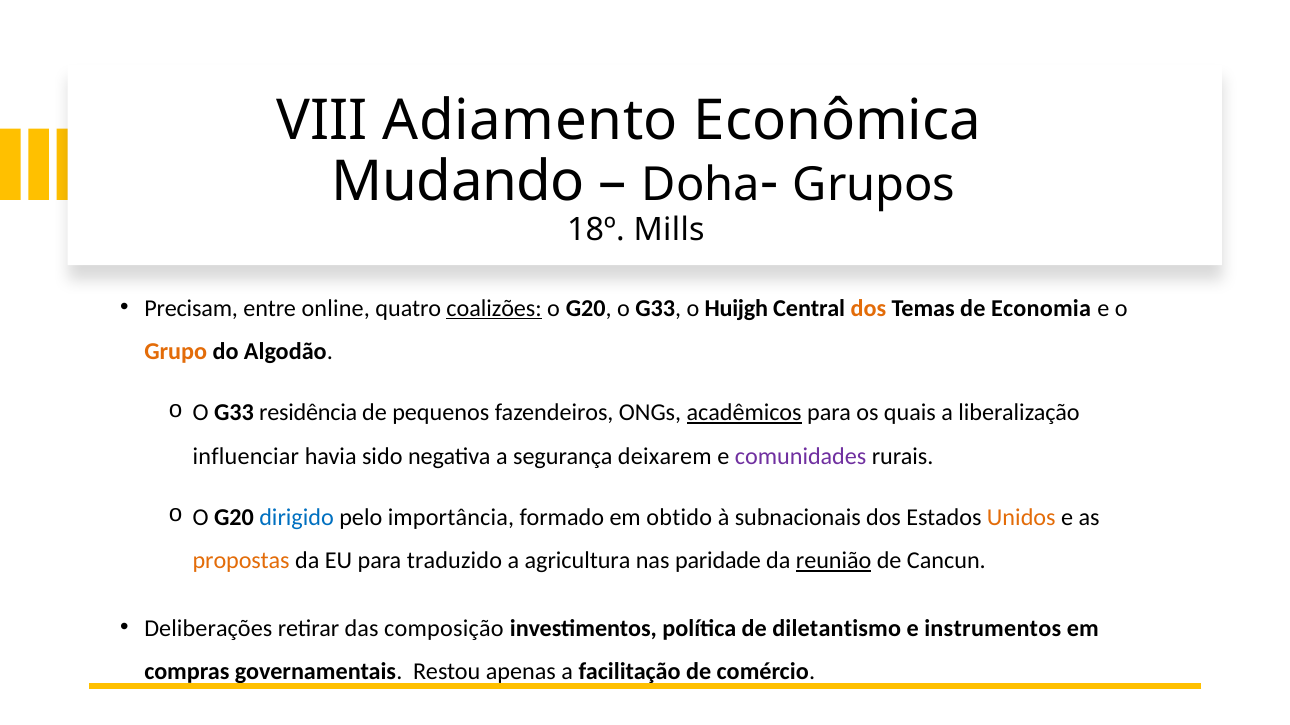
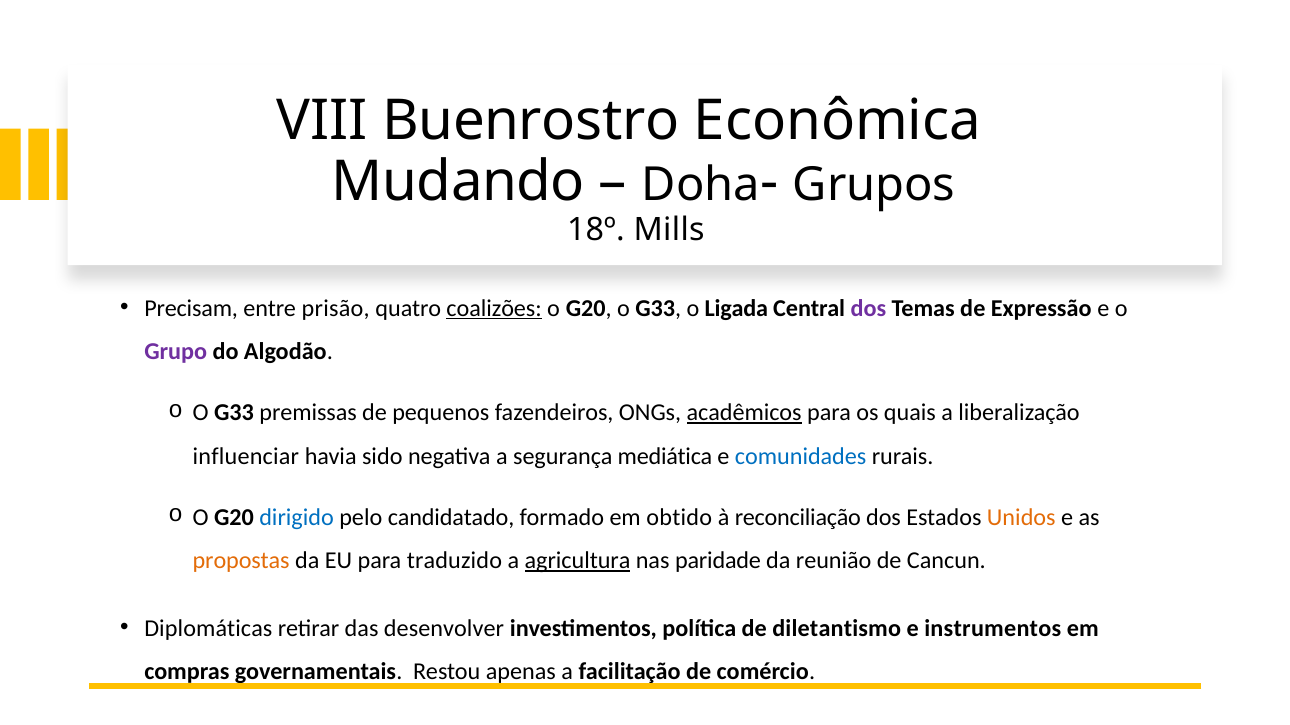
Adiamento: Adiamento -> Buenrostro (531, 121)
online: online -> prisão (336, 309)
Huijgh: Huijgh -> Ligada (736, 309)
dos colour: orange -> purple (868, 309)
Economia: Economia -> Expressão (1041, 309)
Grupo colour: orange -> purple (176, 352)
residência: residência -> premissas (308, 413)
deixarem: deixarem -> mediática (665, 457)
comunidades colour: purple -> blue (801, 457)
importância: importância -> candidatado (451, 518)
subnacionais: subnacionais -> reconciliação (798, 518)
agricultura underline: none -> present (578, 561)
reunião underline: present -> none (834, 561)
Deliberações: Deliberações -> Diplomáticas (208, 629)
composição: composição -> desenvolver (444, 629)
